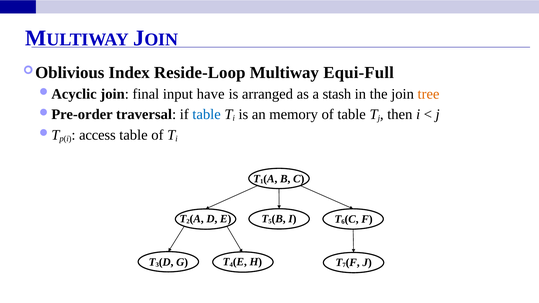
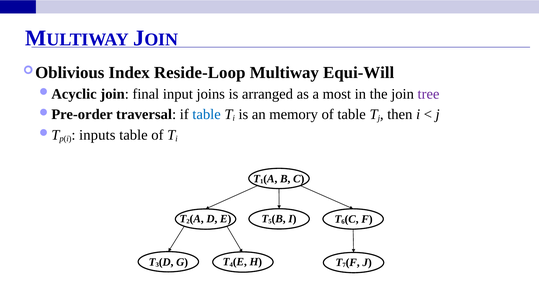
Equi-Full: Equi-Full -> Equi-Will (359, 73)
have: have -> joins (211, 94)
stash: stash -> most (337, 94)
tree colour: orange -> purple (429, 94)
access: access -> inputs (97, 135)
